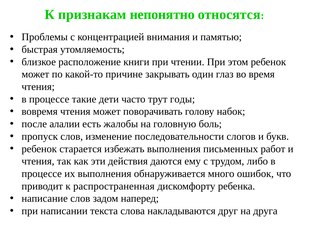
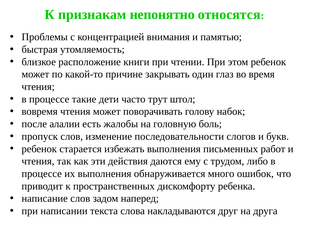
годы: годы -> штол (183, 99)
распространенная: распространенная -> пространственных (114, 186)
